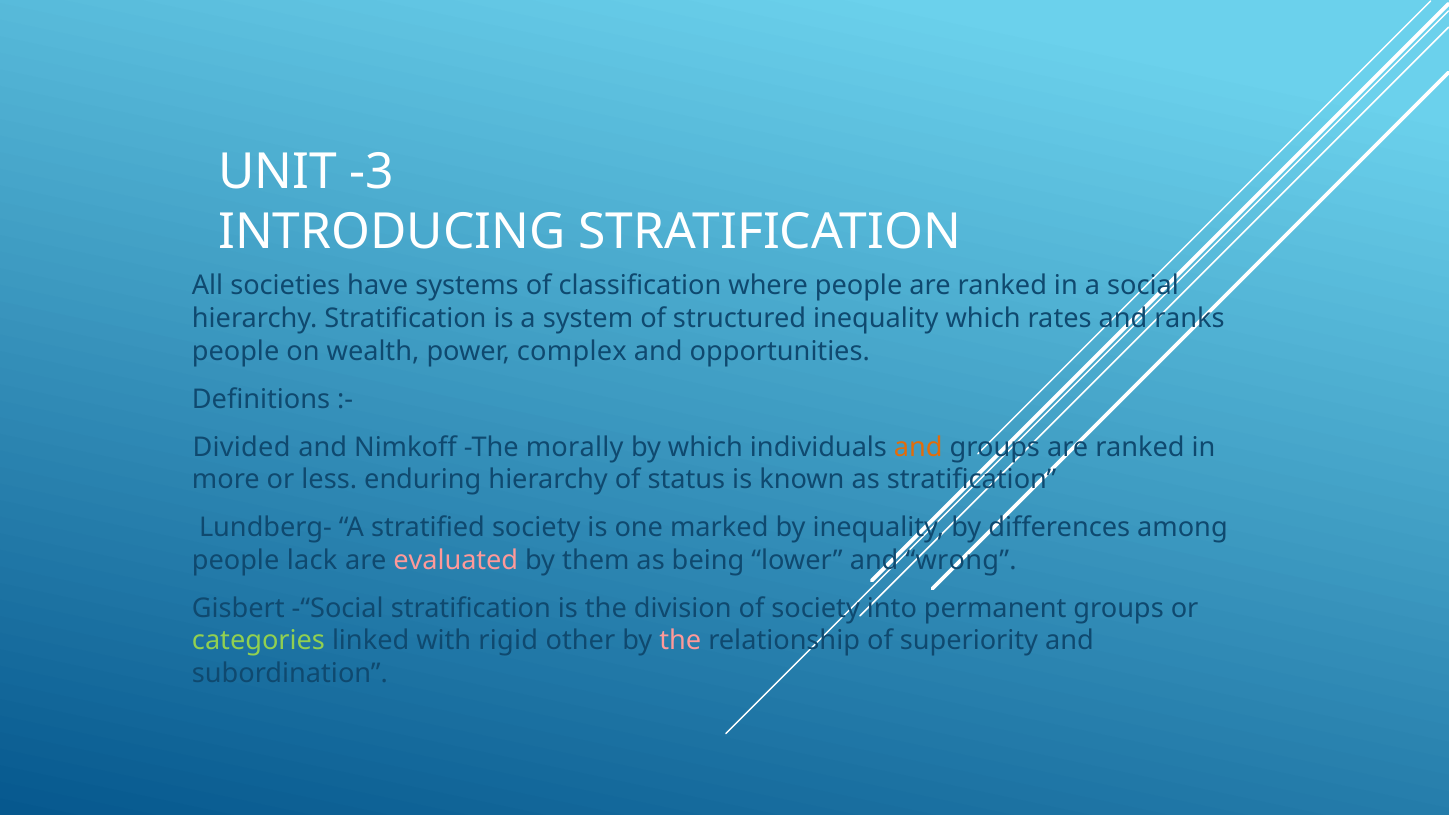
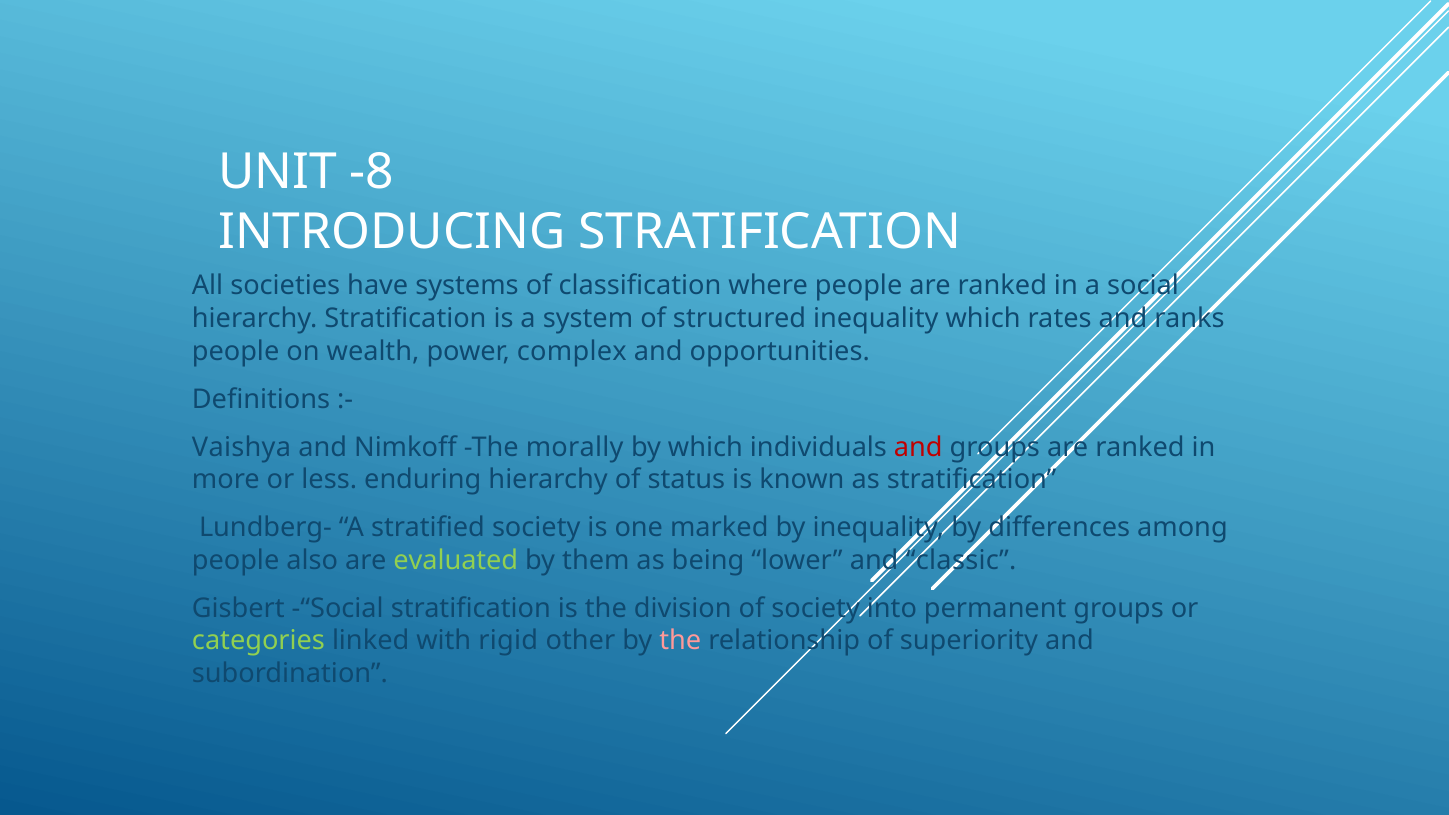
-3: -3 -> -8 (372, 172)
Divided: Divided -> Vaishya (242, 447)
and colour: orange -> red (918, 447)
lack: lack -> also (312, 560)
evaluated colour: pink -> light green (456, 560)
wrong: wrong -> classic (961, 560)
